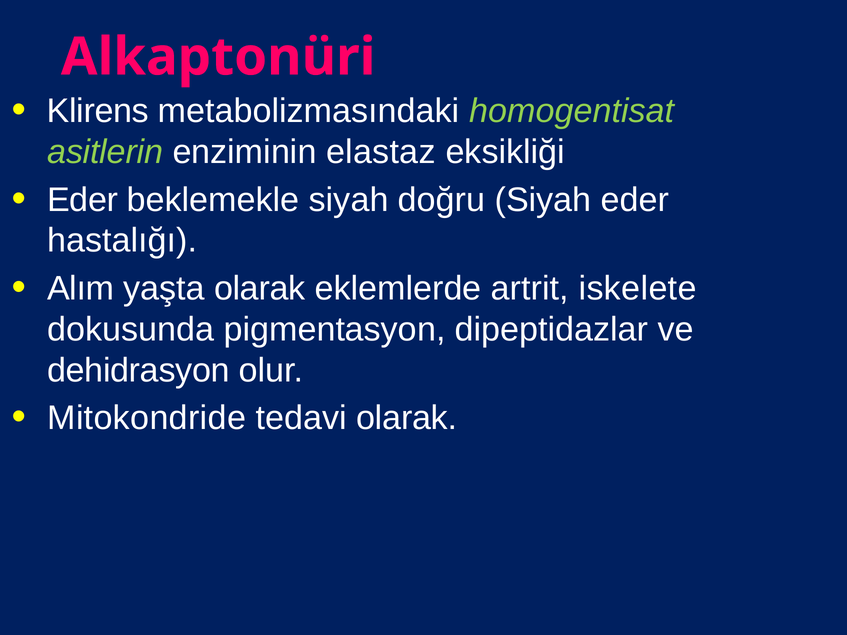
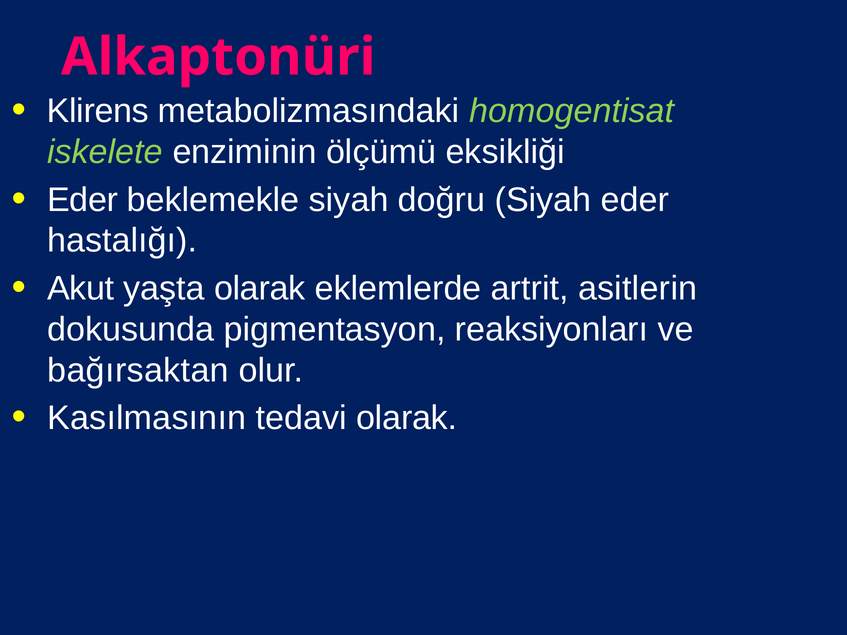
asitlerin: asitlerin -> iskelete (105, 152)
elastaz: elastaz -> ölçümü (381, 152)
Alım: Alım -> Akut (81, 289)
iskelete: iskelete -> asitlerin (638, 289)
dipeptidazlar: dipeptidazlar -> reaksiyonları (552, 330)
dehidrasyon: dehidrasyon -> bağırsaktan (138, 370)
Mitokondride: Mitokondride -> Kasılmasının (147, 418)
